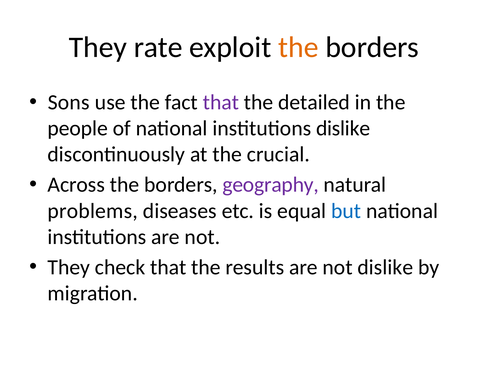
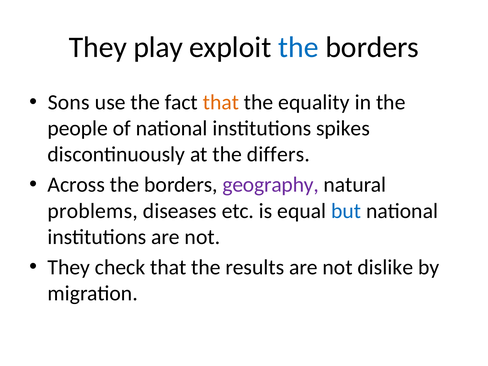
rate: rate -> play (158, 47)
the colour: orange -> blue (298, 47)
that colour: purple -> orange (221, 102)
detailed: detailed -> equality (314, 102)
institutions dislike: dislike -> spikes (343, 128)
crucial: crucial -> differs (278, 154)
